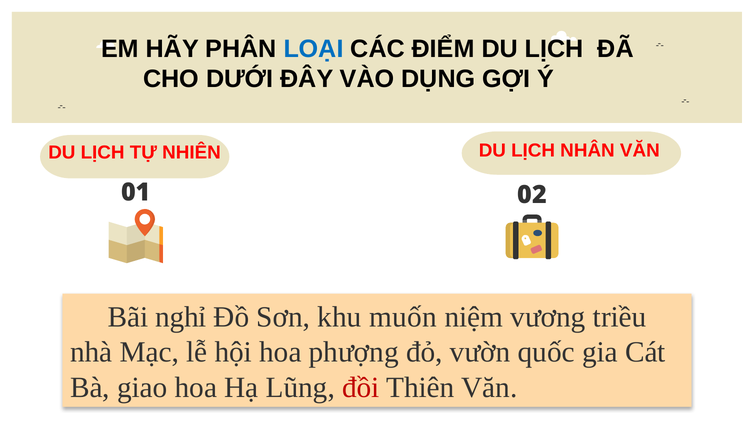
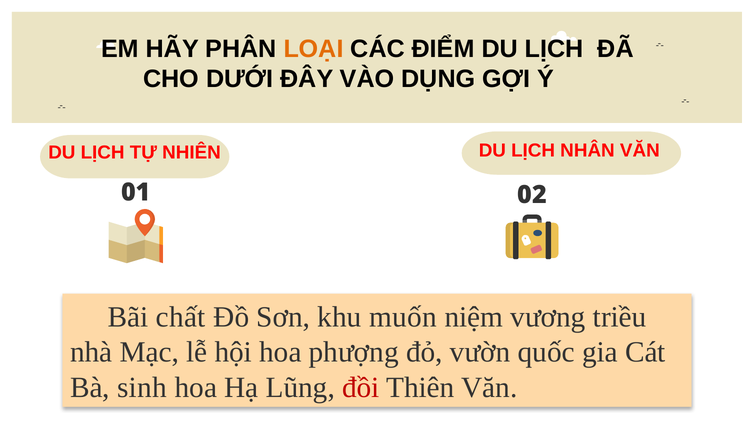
LOẠI colour: blue -> orange (314, 49)
nghỉ: nghỉ -> chất (181, 317)
giao: giao -> sinh (142, 388)
